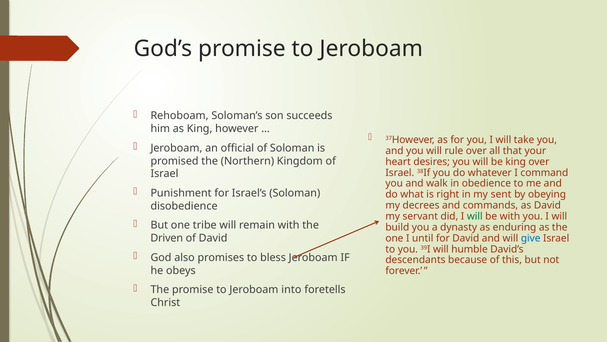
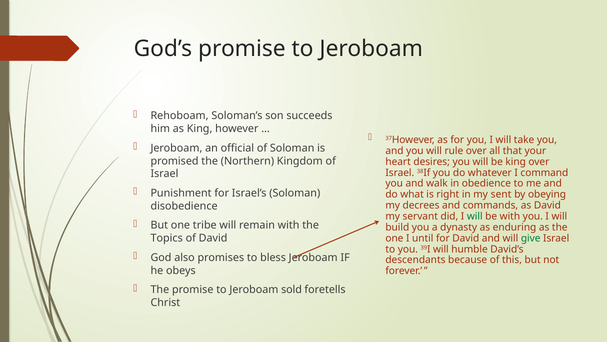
Driven: Driven -> Topics (167, 238)
give colour: blue -> green (531, 238)
into: into -> sold (292, 289)
